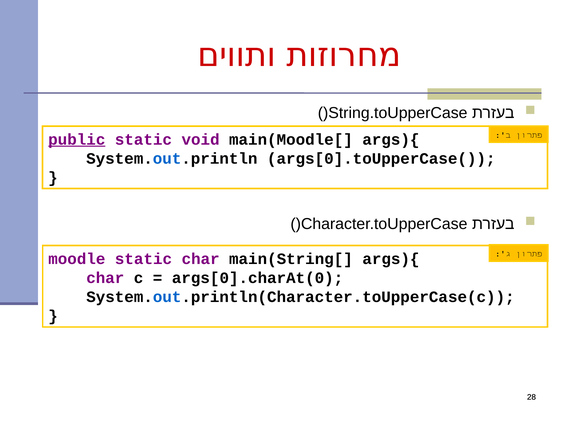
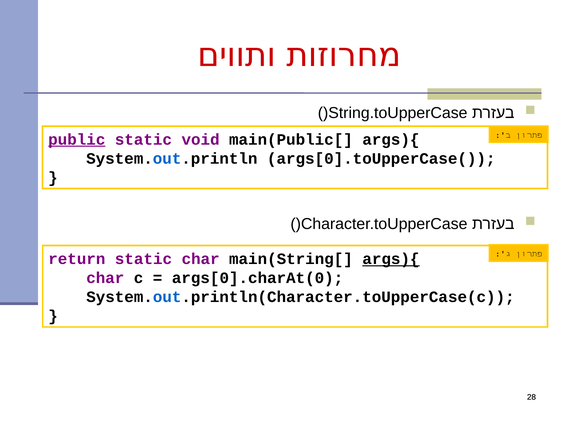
main(Moodle[: main(Moodle[ -> main(Public[ (291, 140)
moodle: moodle -> return (77, 259)
args){ underline: none -> present (391, 259)
